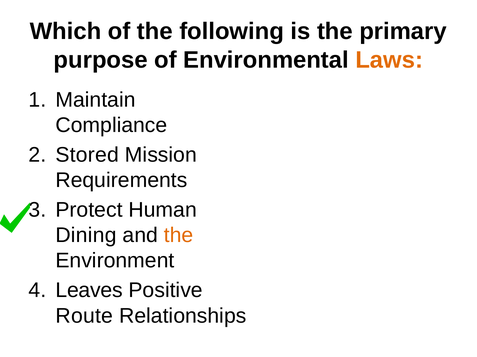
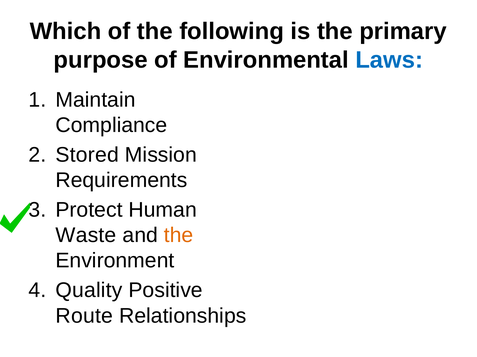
Laws colour: orange -> blue (389, 60)
Dining: Dining -> Waste (86, 236)
Leaves: Leaves -> Quality (89, 291)
